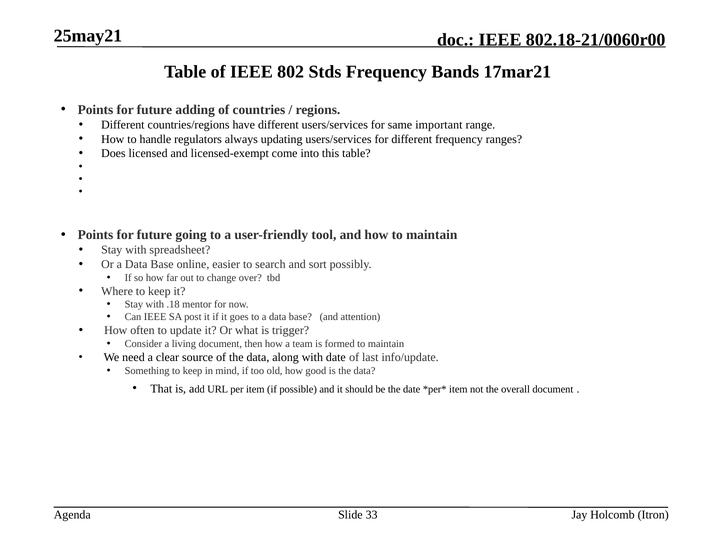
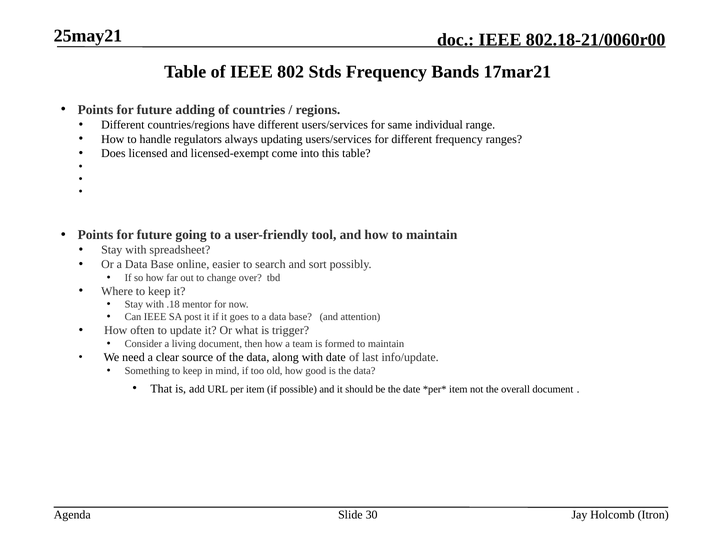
important: important -> individual (439, 125)
33: 33 -> 30 (372, 515)
